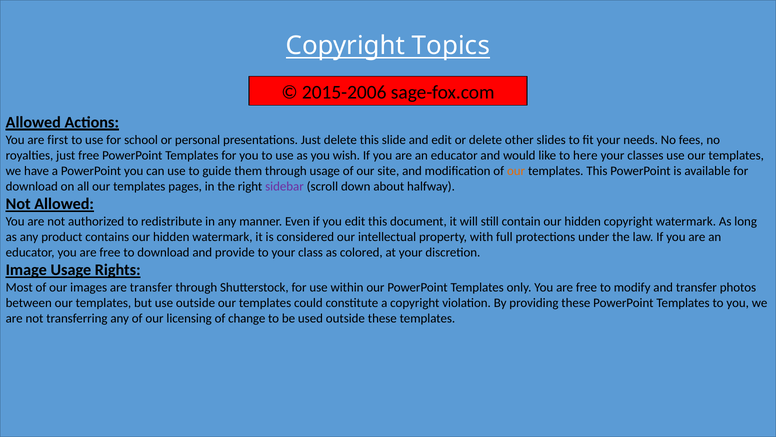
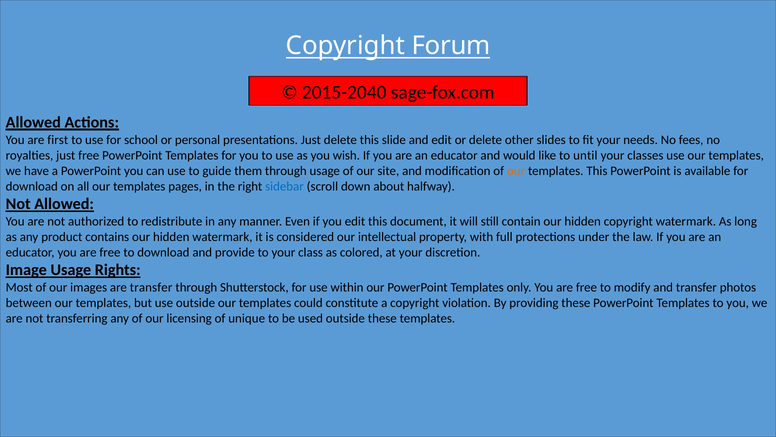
Topics: Topics -> Forum (451, 46)
2015-2006: 2015-2006 -> 2015-2040 (344, 92)
here: here -> until (585, 155)
sidebar colour: purple -> blue (284, 186)
change: change -> unique (247, 318)
